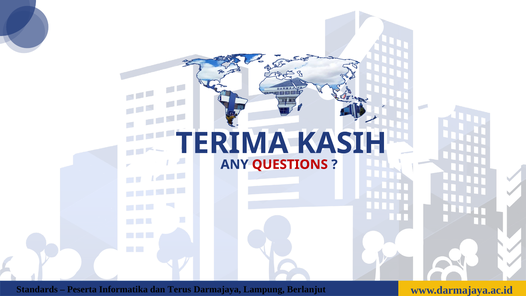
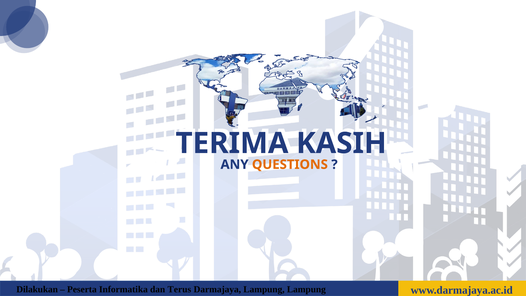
QUESTIONS colour: red -> orange (290, 164)
Standards: Standards -> Dilakukan (37, 289)
Lampung Berlanjut: Berlanjut -> Lampung (306, 289)
